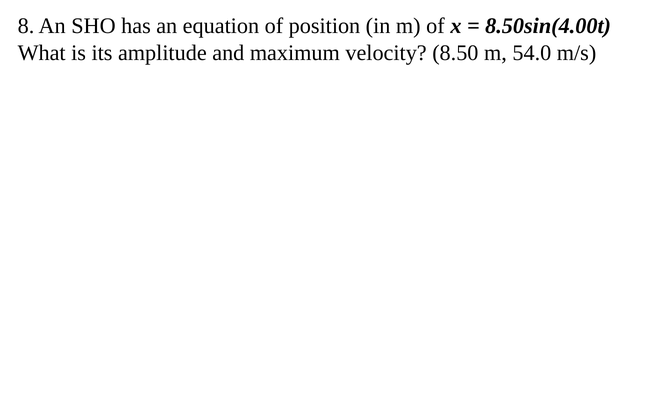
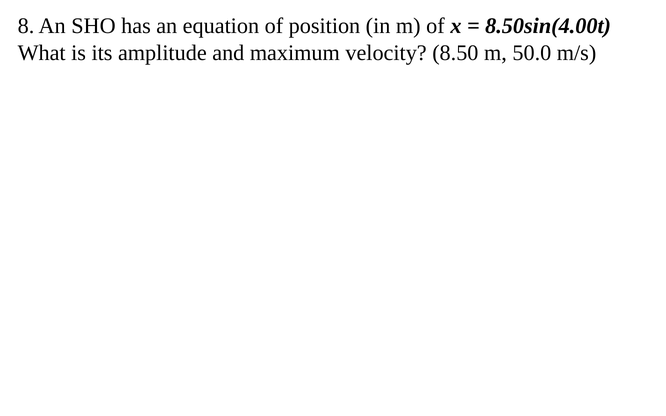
54.0: 54.0 -> 50.0 (532, 53)
